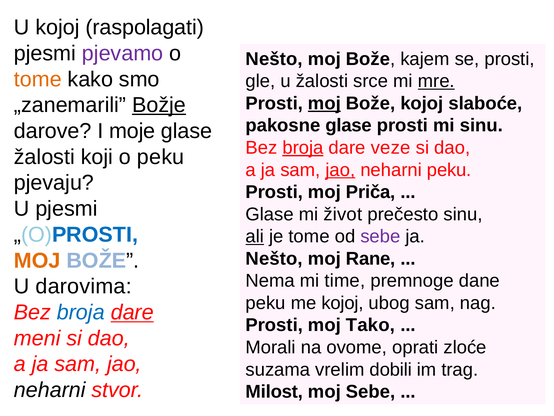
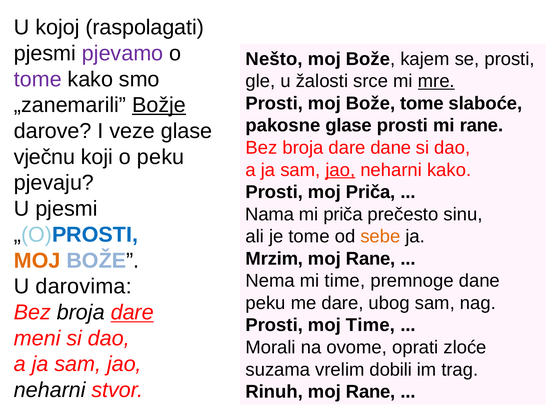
tome colour: orange -> purple (38, 79)
moj underline: present -> none (324, 103)
Bože kojoj: kojoj -> tome (422, 103)
mi sinu: sinu -> rane (481, 125)
moje: moje -> veze (132, 131)
broja underline: present -> none (303, 148)
dare veze: veze -> dane (391, 148)
žalosti: žalosti -> vječnu (44, 157)
neharni peku: peku -> kako (449, 170)
Glase: Glase -> Nama (270, 214)
mi život: život -> priča (343, 214)
ali underline: present -> none (255, 236)
sebe colour: purple -> orange (380, 236)
Nešto: Nešto -> Mrzim (274, 258)
me kojoj: kojoj -> dare (342, 303)
broja colour: blue -> black (81, 312)
moj Tako: Tako -> Time (370, 325)
Milost: Milost -> Rinuh (274, 391)
Sebe: Sebe -> Rane (371, 391)
